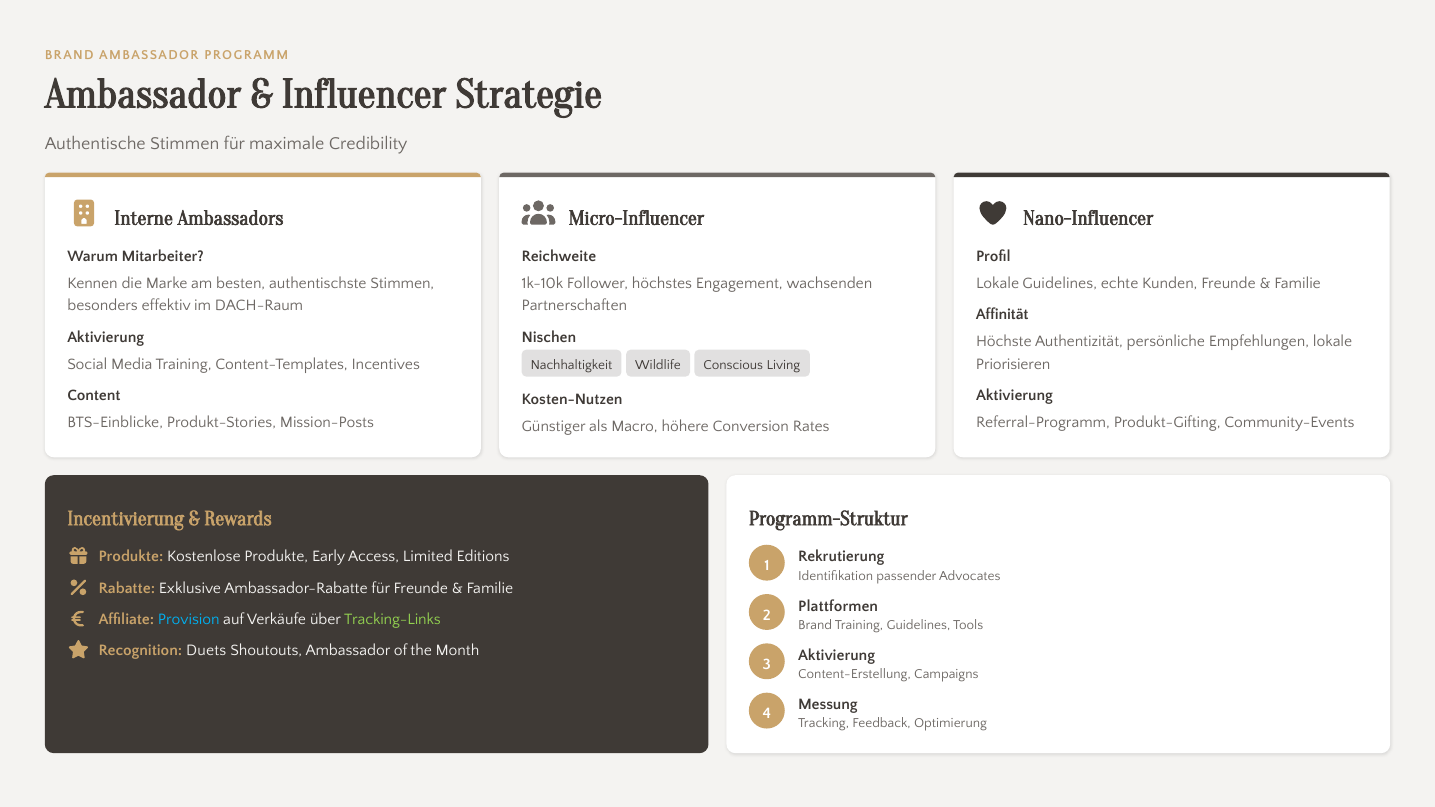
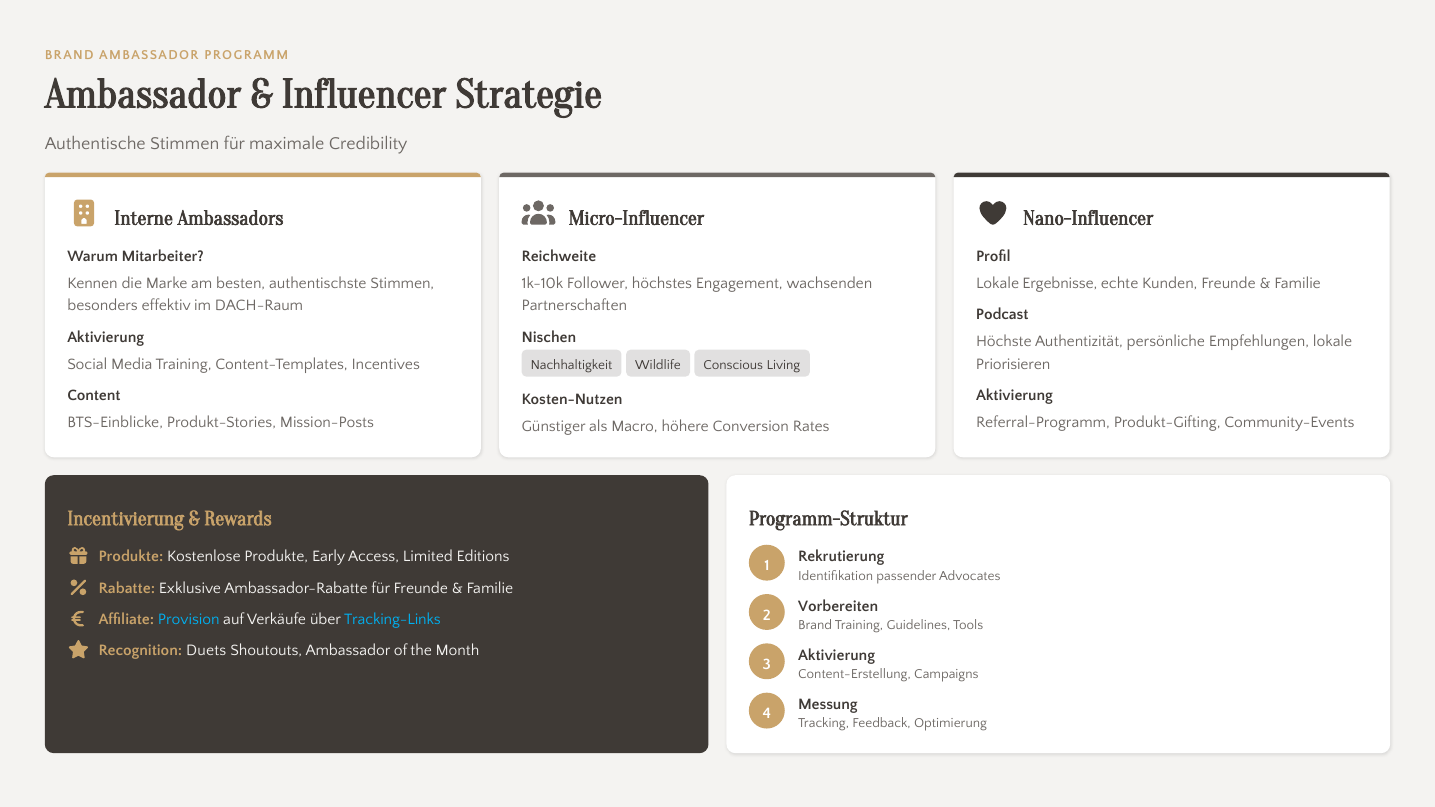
Lokale Guidelines: Guidelines -> Ergebnisse (1060, 283)
Affinität: Affinität -> Podcast (1002, 315)
Plattformen: Plattformen -> Vorbereiten (838, 606)
Tracking-Links colour: light green -> light blue (392, 620)
